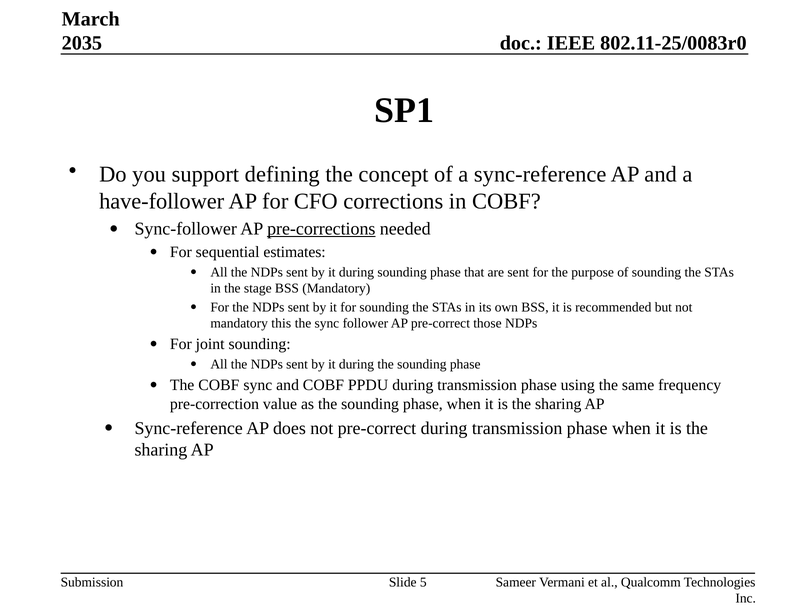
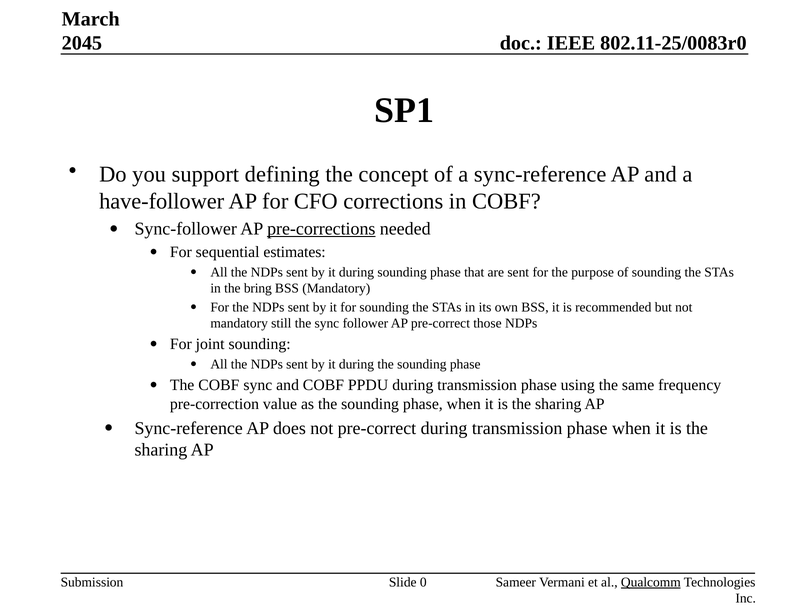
2035: 2035 -> 2045 (82, 43)
stage: stage -> bring (258, 288)
this: this -> still (281, 323)
5: 5 -> 0 (423, 582)
Qualcomm underline: none -> present (651, 582)
